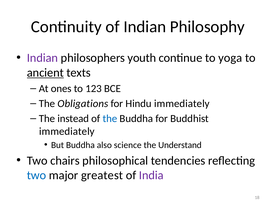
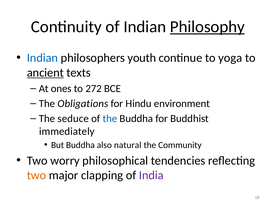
Philosophy underline: none -> present (207, 27)
Indian colour: purple -> blue (42, 58)
123: 123 -> 272 (94, 88)
Hindu immediately: immediately -> environment (182, 103)
instead: instead -> seduce (73, 118)
science: science -> natural (128, 145)
Understand: Understand -> Community (180, 145)
chairs: chairs -> worry (65, 161)
two colour: blue -> orange (37, 175)
greatest: greatest -> clapping (102, 175)
